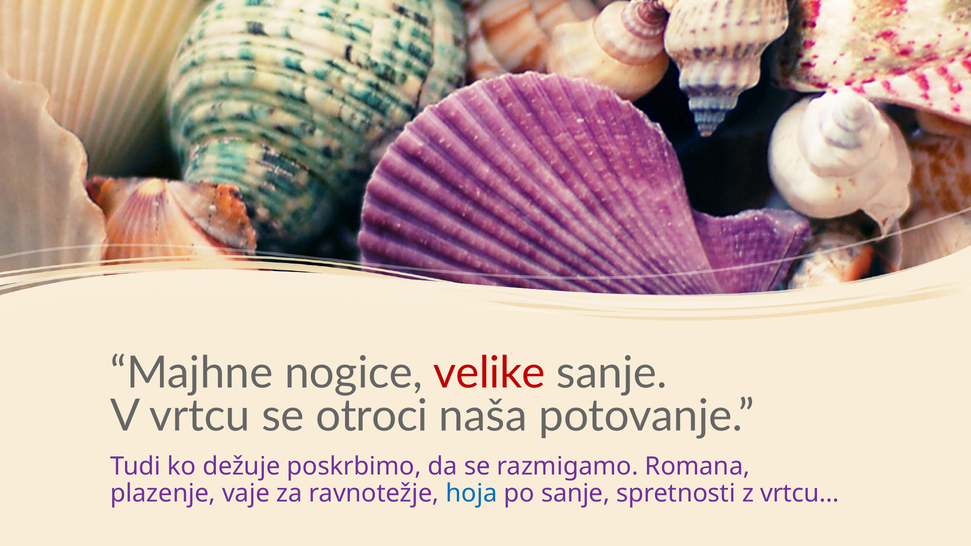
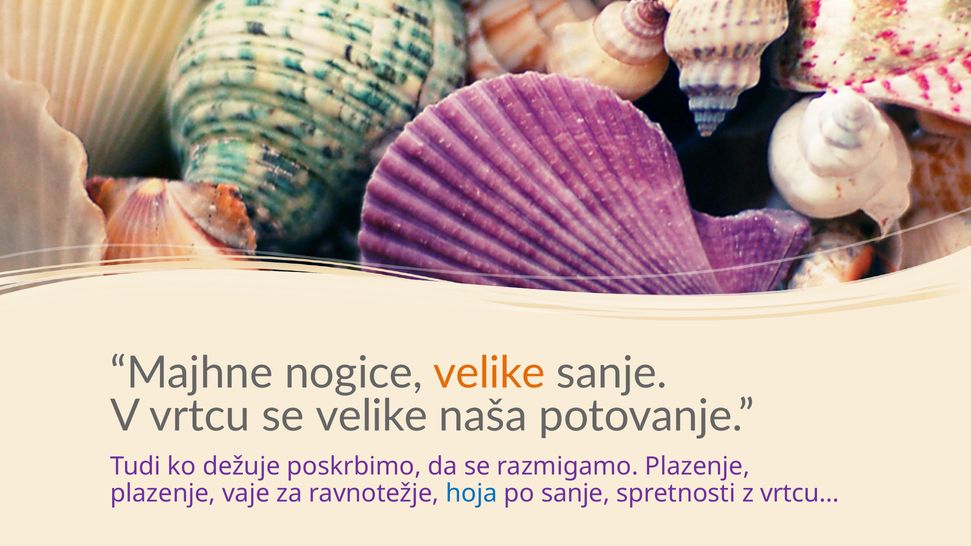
velike colour: red -> orange (489, 373)
se otroci: otroci -> velike (372, 416)
razmigamo Romana: Romana -> Plazenje (697, 466)
